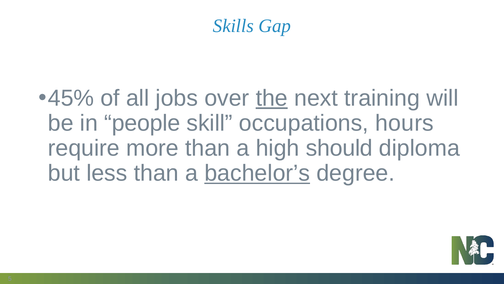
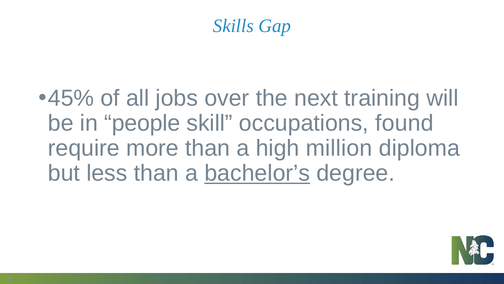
the underline: present -> none (272, 98)
hours: hours -> found (404, 123)
should: should -> million (339, 148)
